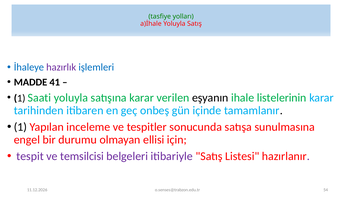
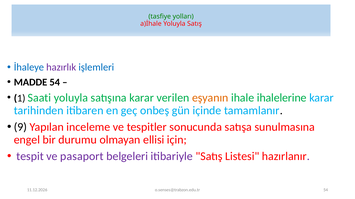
MADDE 41: 41 -> 54 (55, 82)
eşyanın colour: black -> orange (210, 98)
listelerinin: listelerinin -> ihalelerine (282, 98)
1: 1 -> 9 (20, 127)
temsilcisi: temsilcisi -> pasaport (82, 157)
